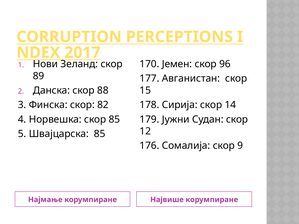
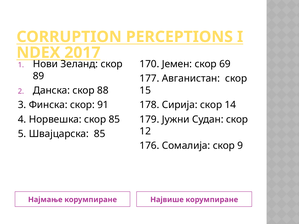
96: 96 -> 69 (225, 64)
82: 82 -> 91 (103, 105)
